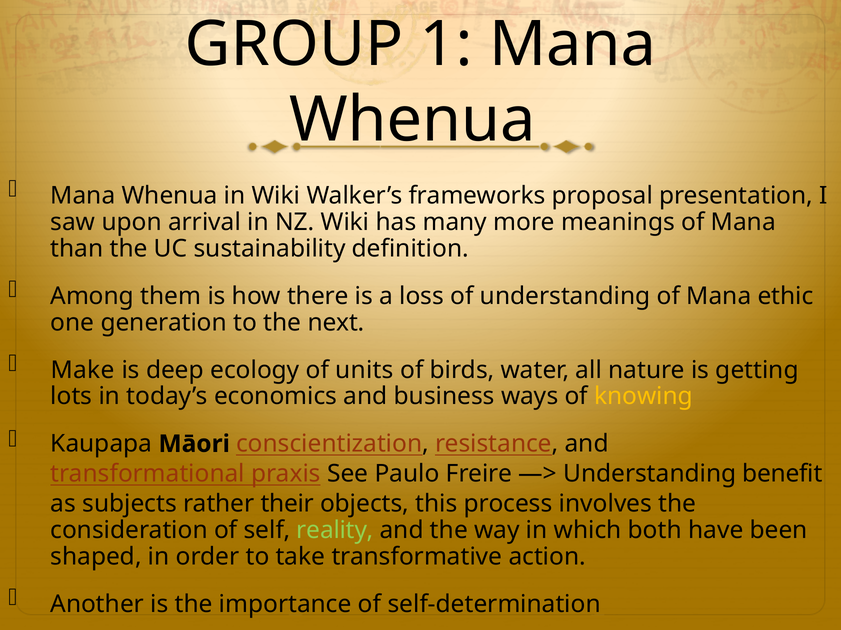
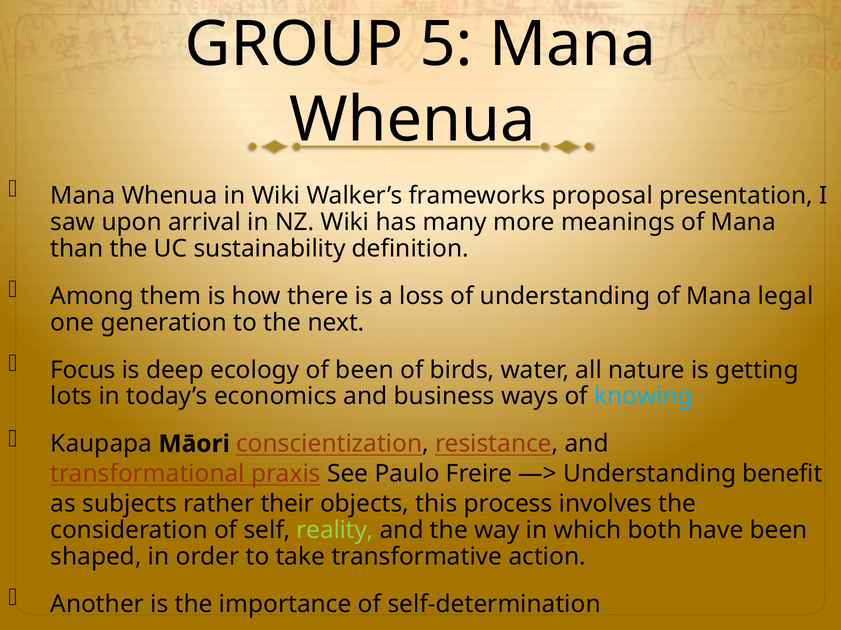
1: 1 -> 5 (446, 44)
ethic: ethic -> legal (786, 296)
Make: Make -> Focus (83, 370)
of units: units -> been (365, 370)
knowing colour: yellow -> light blue (643, 397)
